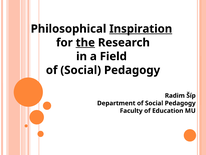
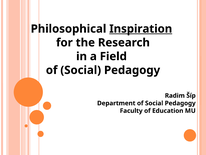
the underline: present -> none (85, 42)
